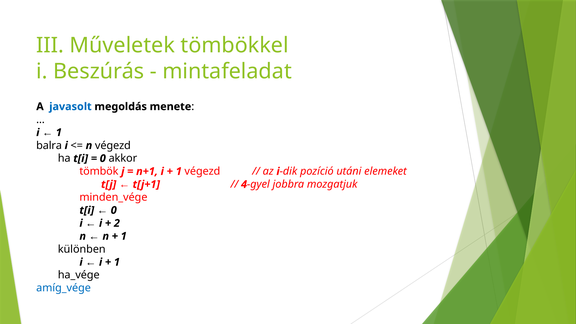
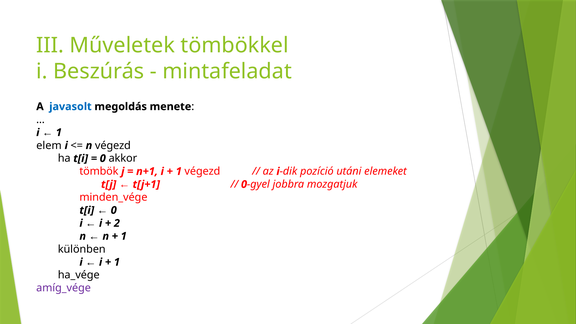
balra: balra -> elem (49, 145)
4: 4 -> 0 (244, 184)
amíg_vége colour: blue -> purple (64, 288)
